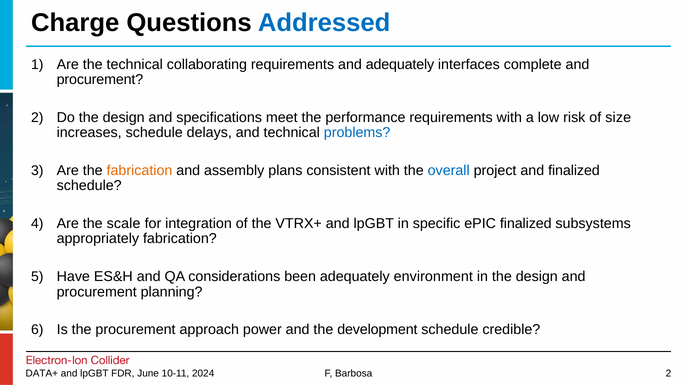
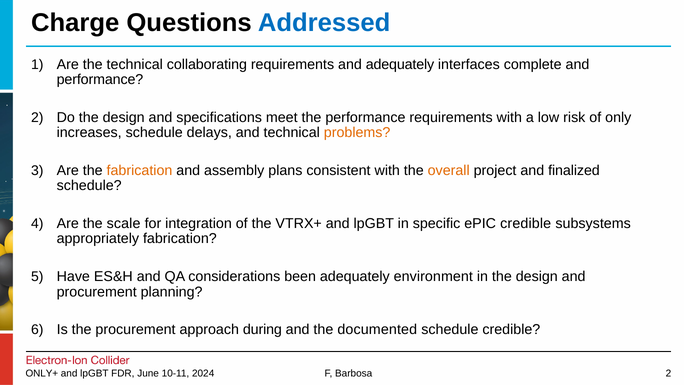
procurement: procurement -> performance (100, 80)
size: size -> only (618, 117)
problems colour: blue -> orange (357, 133)
overall colour: blue -> orange (449, 170)
ePIC finalized: finalized -> credible (526, 223)
power: power -> during (262, 329)
development: development -> documented (377, 329)
DATA+: DATA+ -> ONLY+ (42, 373)
